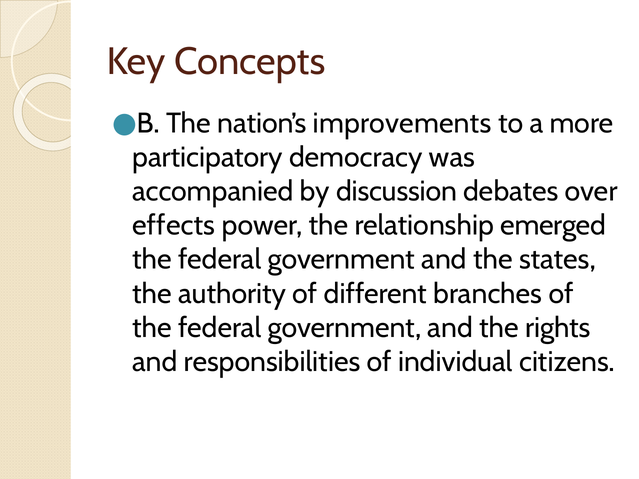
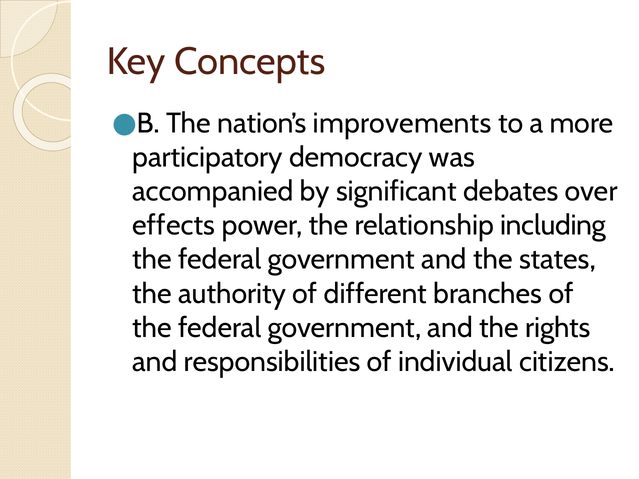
discussion: discussion -> significant (396, 192)
emerged: emerged -> including (553, 226)
